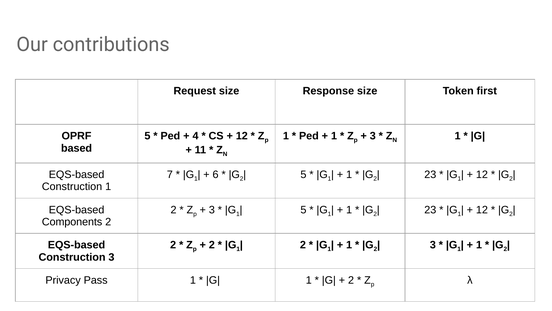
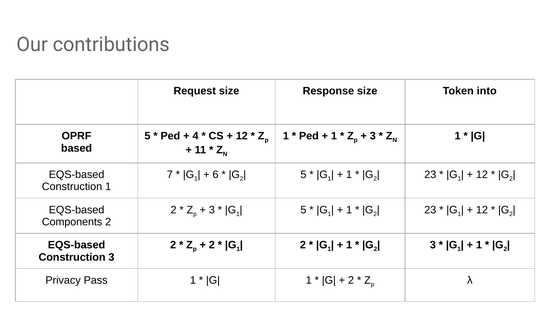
first: first -> into (487, 91)
